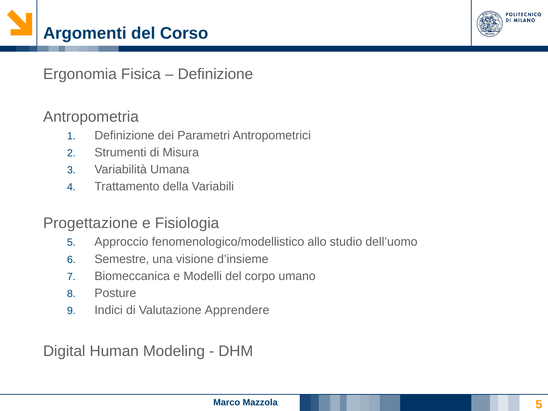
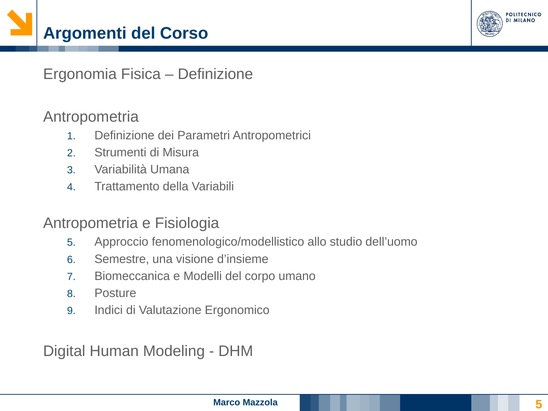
Progettazione: Progettazione -> Antropometria (91, 223)
Apprendere: Apprendere -> Ergonomico (237, 310)
